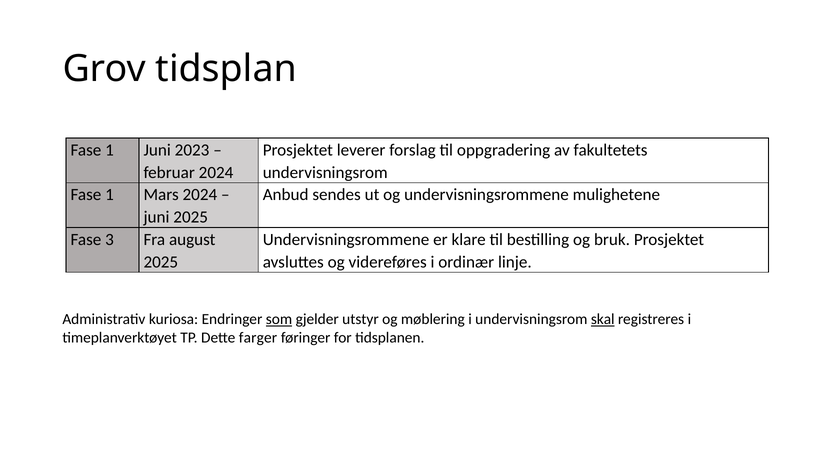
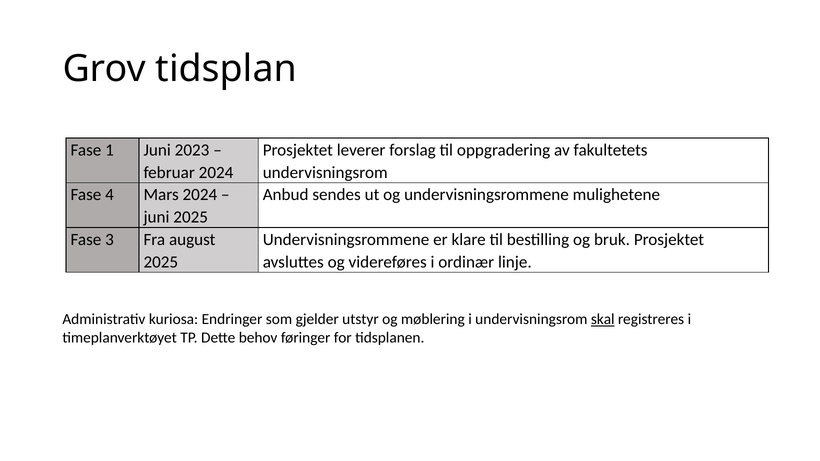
1: 1 -> 4 (110, 195)
som underline: present -> none (279, 320)
farger: farger -> behov (258, 338)
